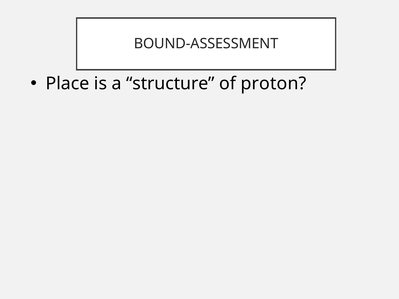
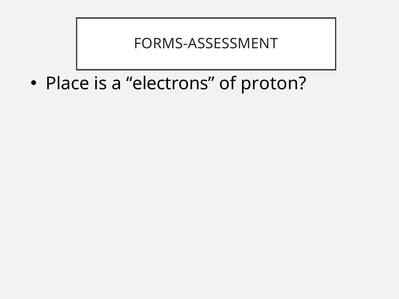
BOUND-ASSESSMENT: BOUND-ASSESSMENT -> FORMS-ASSESSMENT (206, 44)
structure: structure -> electrons (170, 84)
